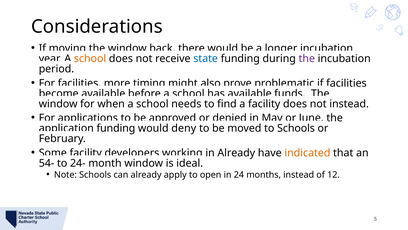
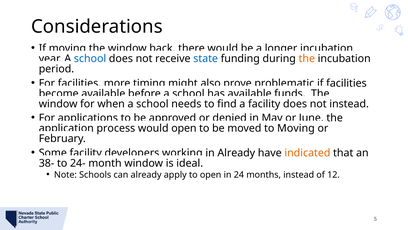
school colour: orange -> blue (90, 59)
the colour: purple -> orange (307, 59)
funding: funding -> process (116, 128)
would deny: deny -> open (184, 128)
to Schools: Schools -> Moving (296, 128)
54-: 54- -> 38- (47, 163)
